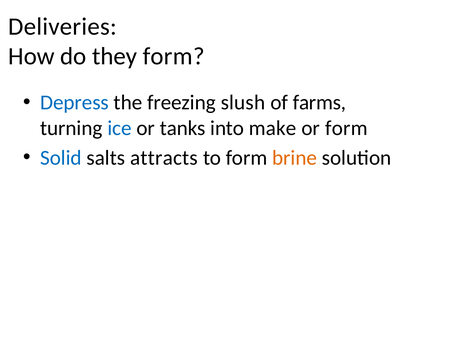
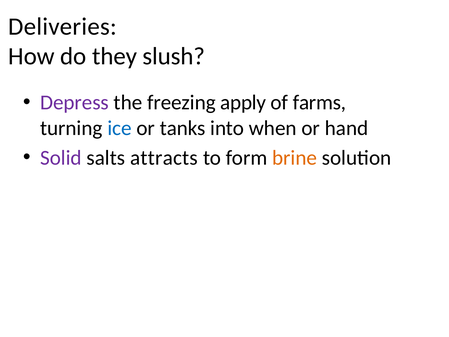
they form: form -> slush (174, 56)
Depress colour: blue -> purple (74, 102)
slush: slush -> apply (243, 102)
make: make -> when (273, 128)
or form: form -> hand (347, 128)
Solid colour: blue -> purple (61, 158)
